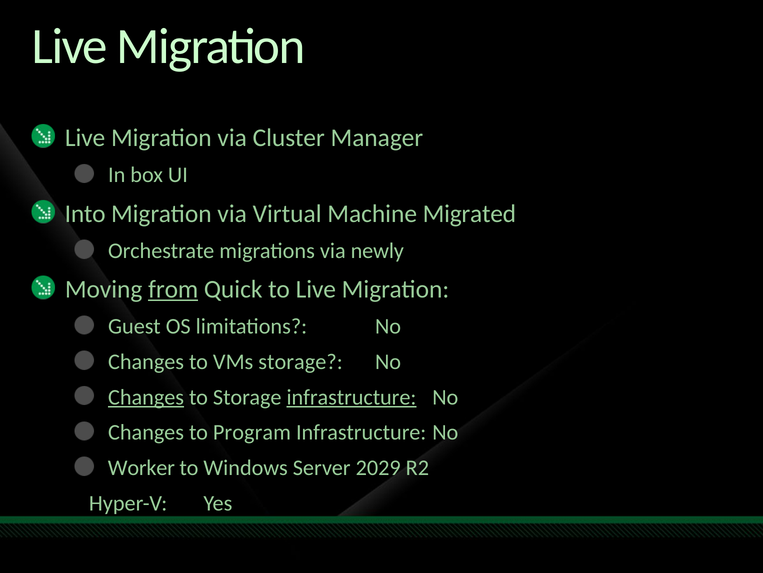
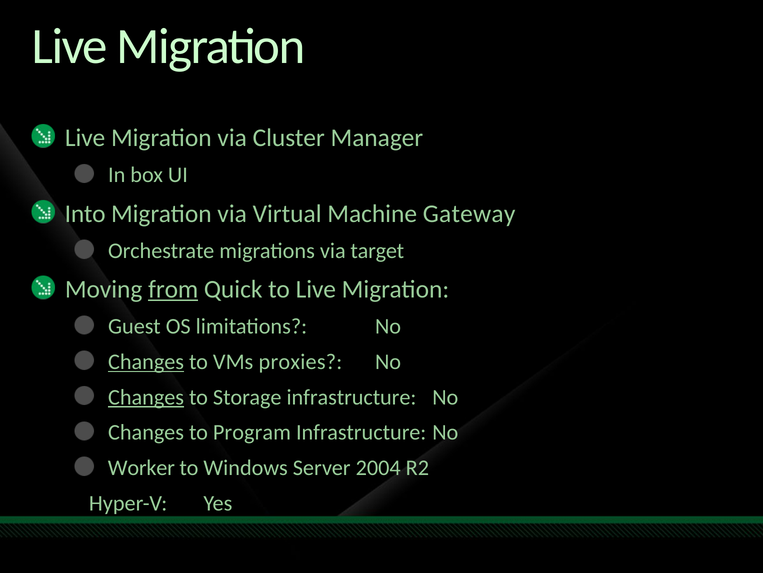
Migrated: Migrated -> Gateway (469, 214)
newly: newly -> target (377, 250)
Changes underline: none -> present (146, 361)
VMs storage: storage -> proxies (300, 361)
infrastructure underline: present -> none (351, 397)
2029: 2029 -> 2004 (378, 467)
